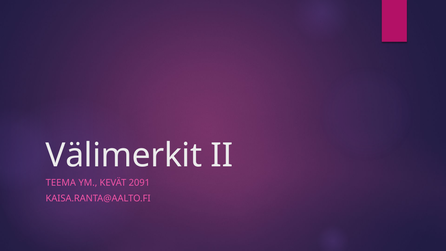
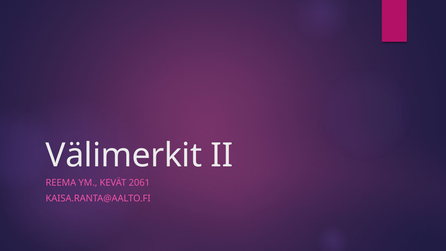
TEEMA: TEEMA -> REEMA (61, 183)
2091: 2091 -> 2061 (139, 183)
